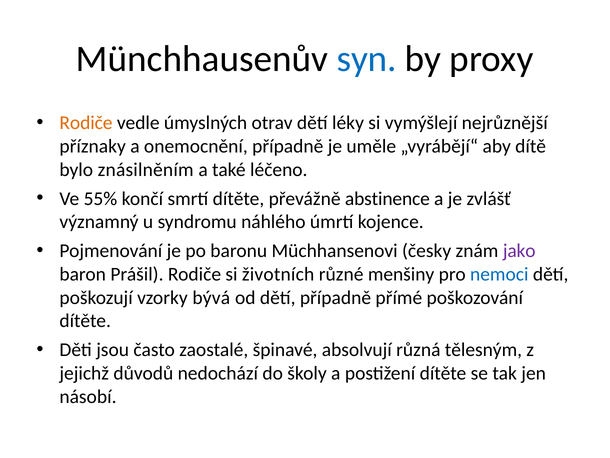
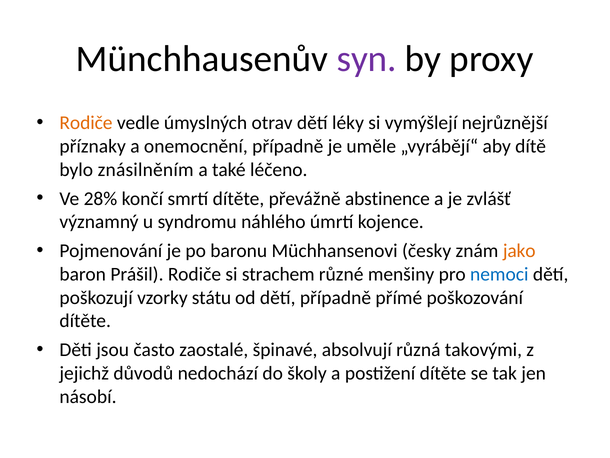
syn colour: blue -> purple (367, 59)
55%: 55% -> 28% (100, 198)
jako colour: purple -> orange (519, 251)
životních: životních -> strachem (278, 274)
bývá: bývá -> státu (212, 297)
tělesným: tělesným -> takovými (483, 349)
